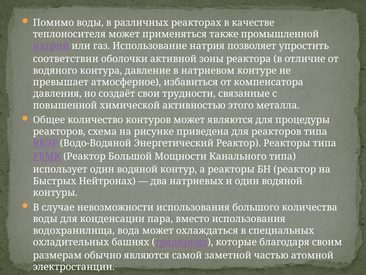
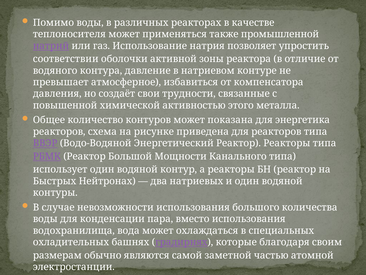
может являются: являются -> показана (230, 120)
процедуры: процедуры -> энергетика (303, 120)
